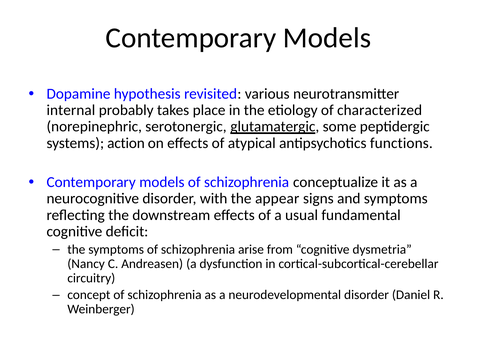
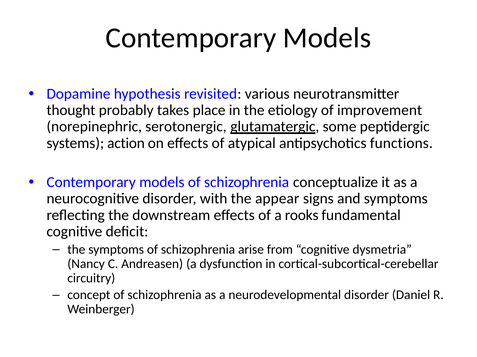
internal: internal -> thought (71, 110)
characterized: characterized -> improvement (380, 110)
usual: usual -> rooks (302, 215)
